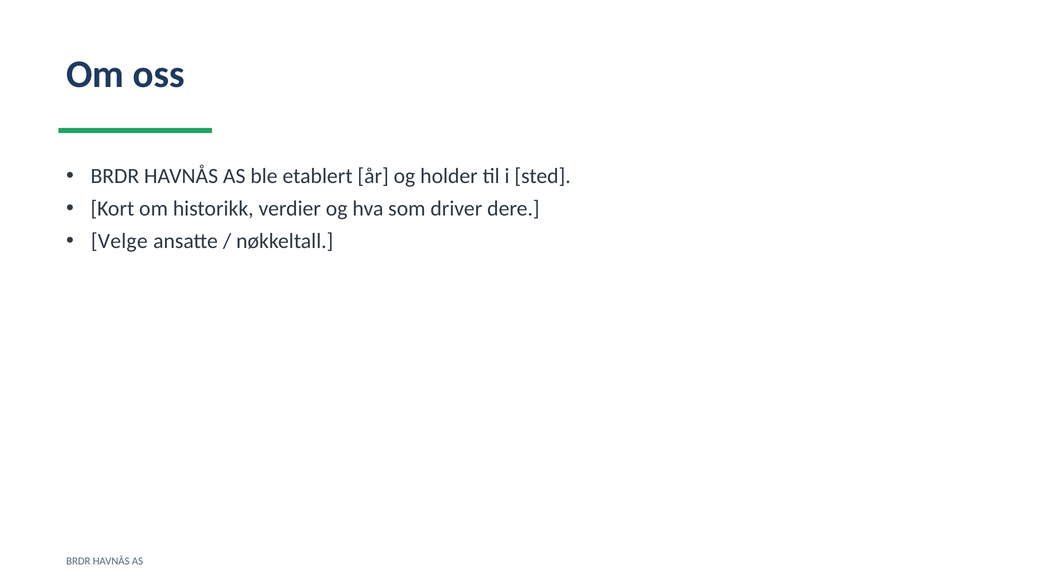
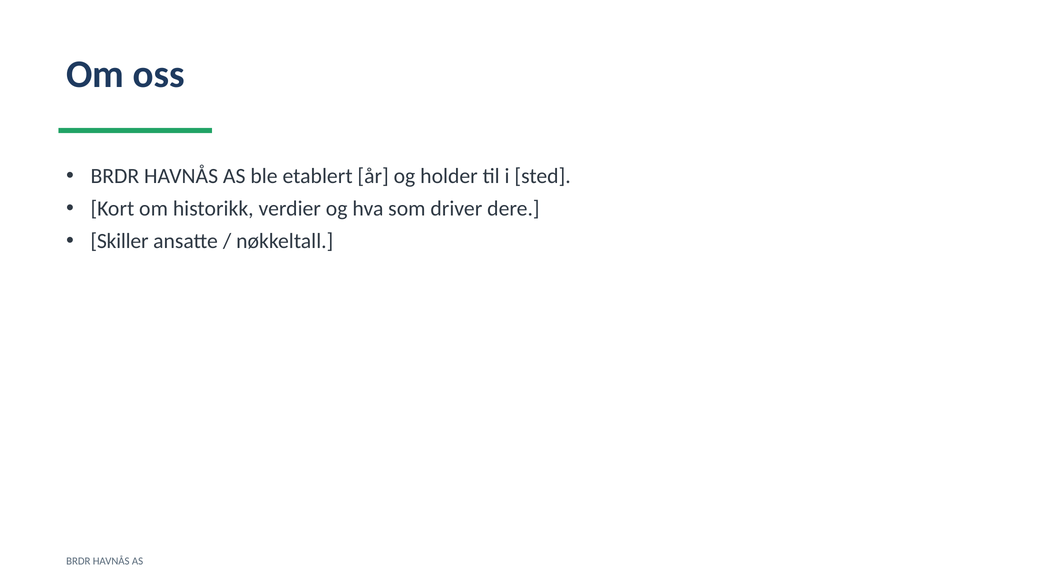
Velge: Velge -> Skiller (120, 241)
